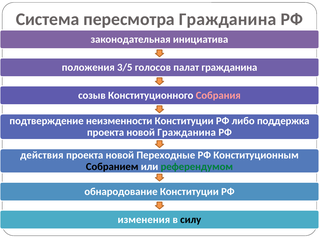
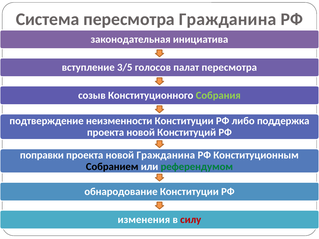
положения: положения -> вступление (88, 67)
палат гражданина: гражданина -> пересмотра (229, 67)
Собрания colour: pink -> light green (218, 95)
новой Гражданина: Гражданина -> Конституций (187, 133)
действия: действия -> поправки (42, 155)
новой Переходные: Переходные -> Гражданина (166, 155)
силу colour: black -> red (191, 220)
